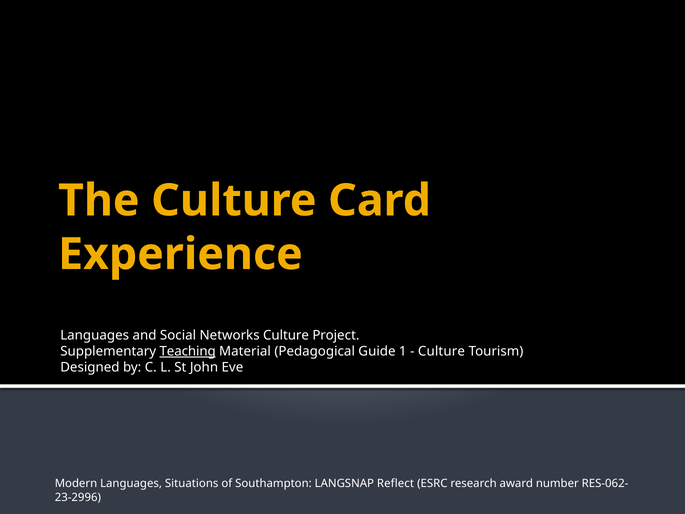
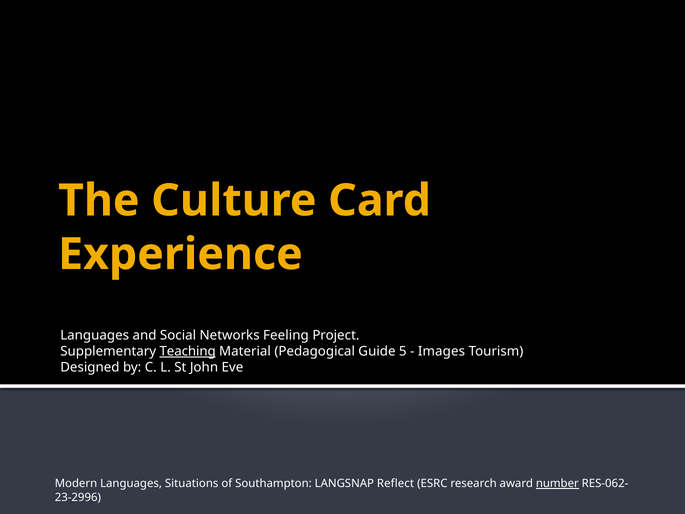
Networks Culture: Culture -> Feeling (286, 335)
1: 1 -> 5 (403, 351)
Culture: Culture -> Images (441, 351)
number underline: none -> present (557, 483)
